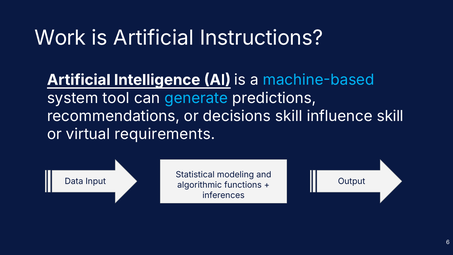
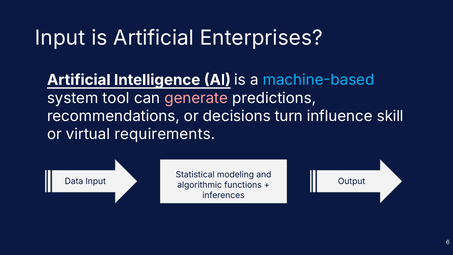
Work: Work -> Input (60, 38)
Instructions: Instructions -> Enterprises (261, 38)
generate colour: light blue -> pink (196, 98)
decisions skill: skill -> turn (289, 116)
